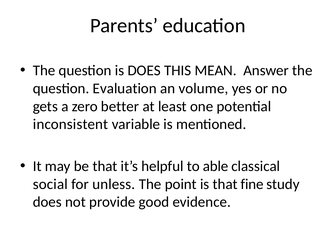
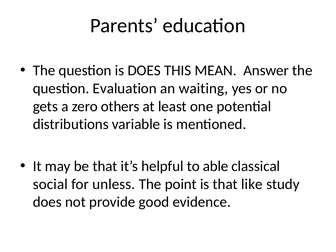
volume: volume -> waiting (203, 88)
better: better -> others (120, 106)
inconsistent: inconsistent -> distributions (71, 124)
fine: fine -> like (252, 184)
